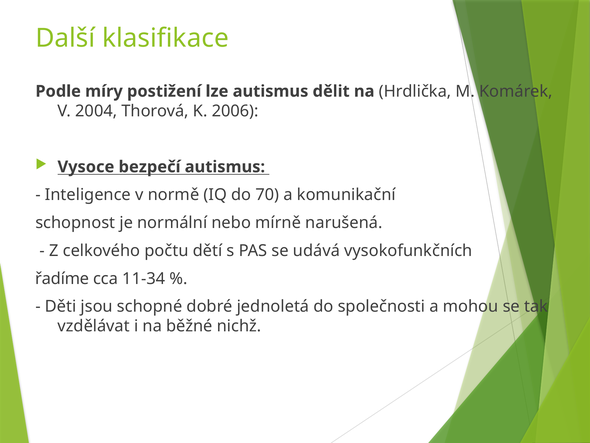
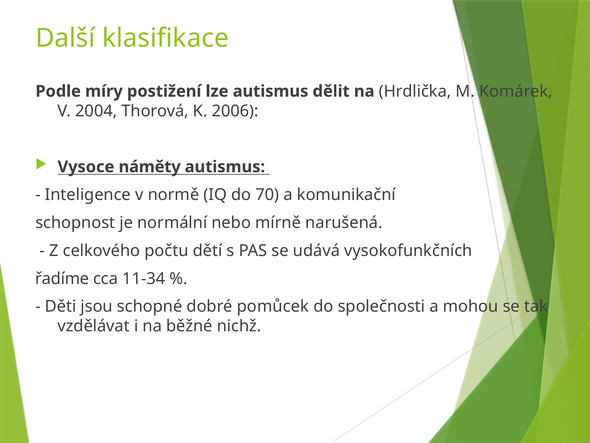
bezpečí: bezpečí -> náměty (150, 167)
jednoletá: jednoletá -> pomůcek (273, 306)
